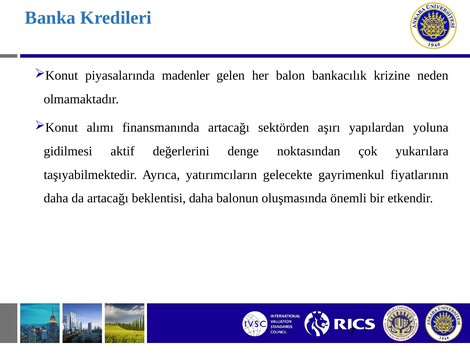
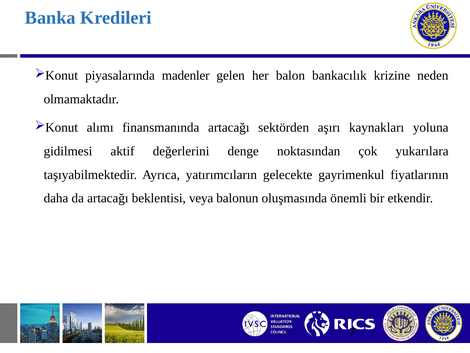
yapılardan: yapılardan -> kaynakları (377, 127)
beklentisi daha: daha -> veya (201, 198)
